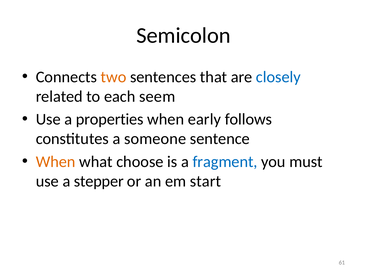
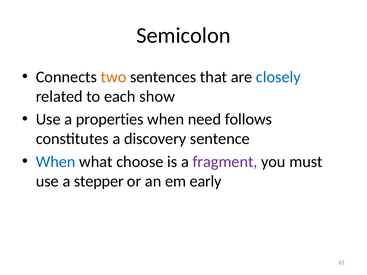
seem: seem -> show (157, 97)
early: early -> need (204, 119)
someone: someone -> discovery (155, 139)
When colour: orange -> blue (56, 162)
fragment colour: blue -> purple (225, 162)
start: start -> early (206, 181)
